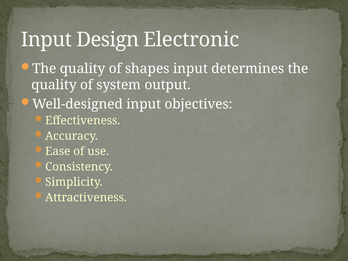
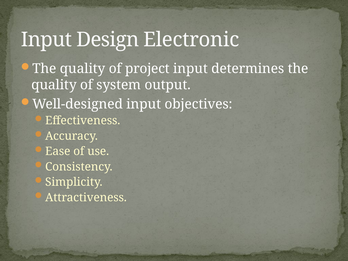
shapes: shapes -> project (147, 69)
